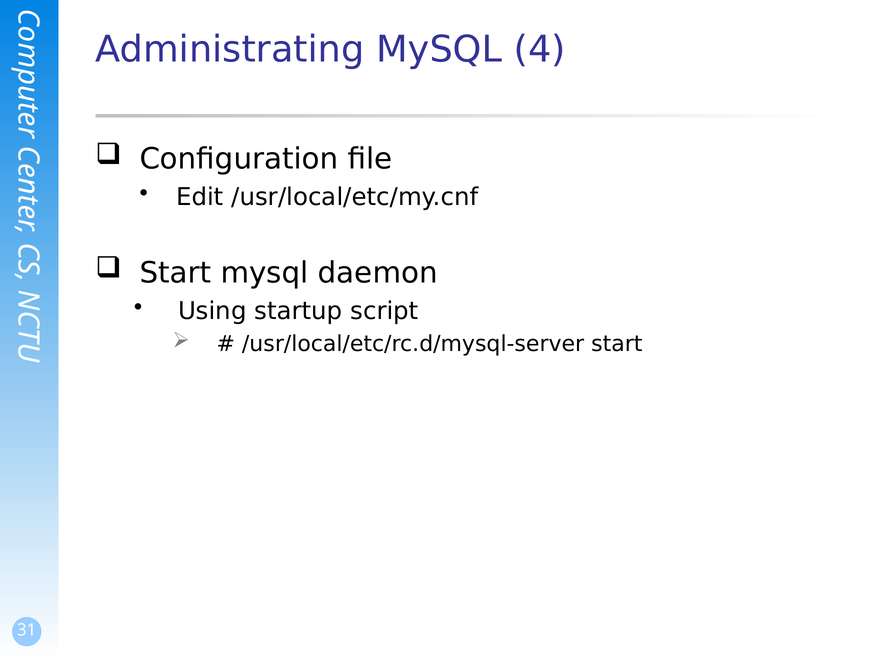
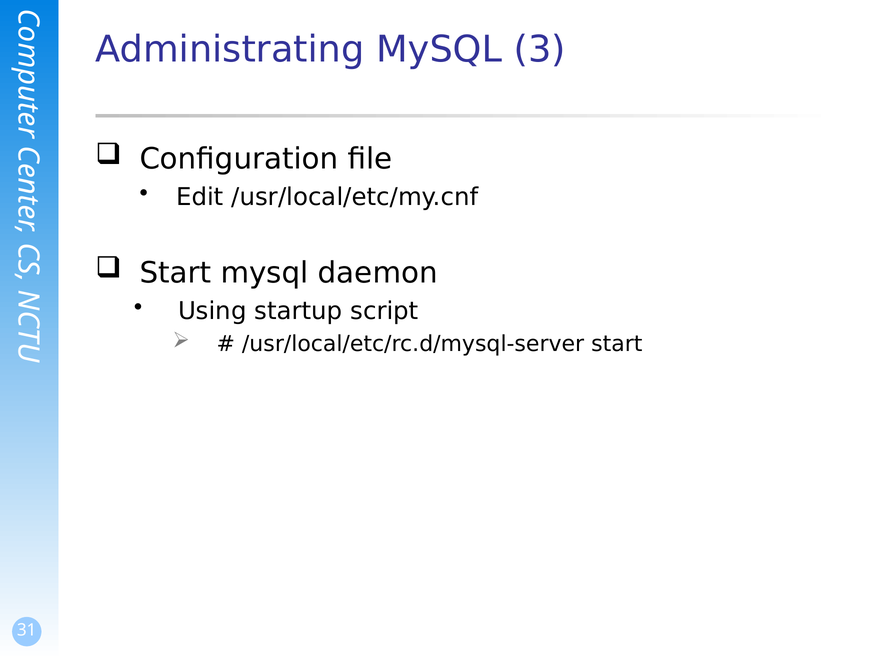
4: 4 -> 3 (540, 50)
